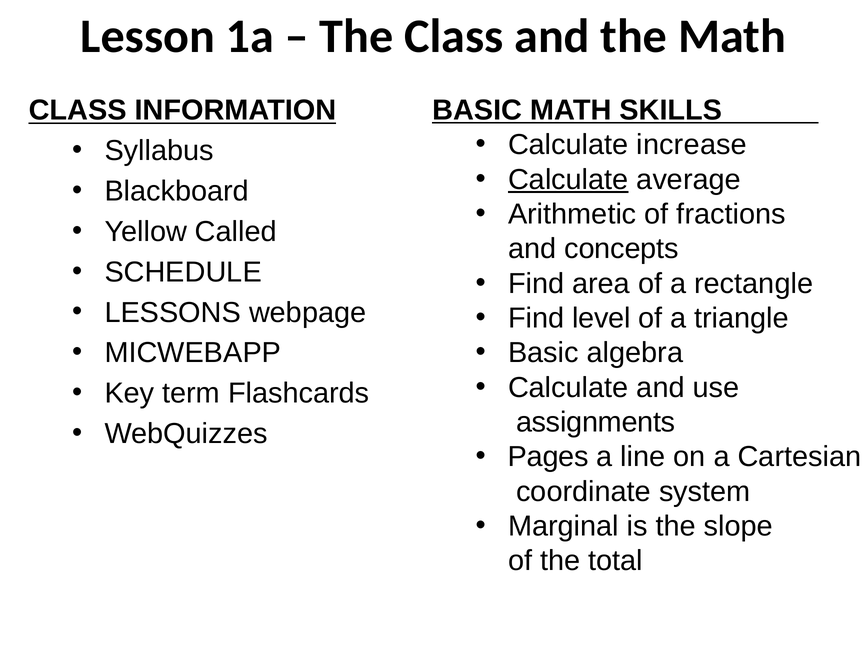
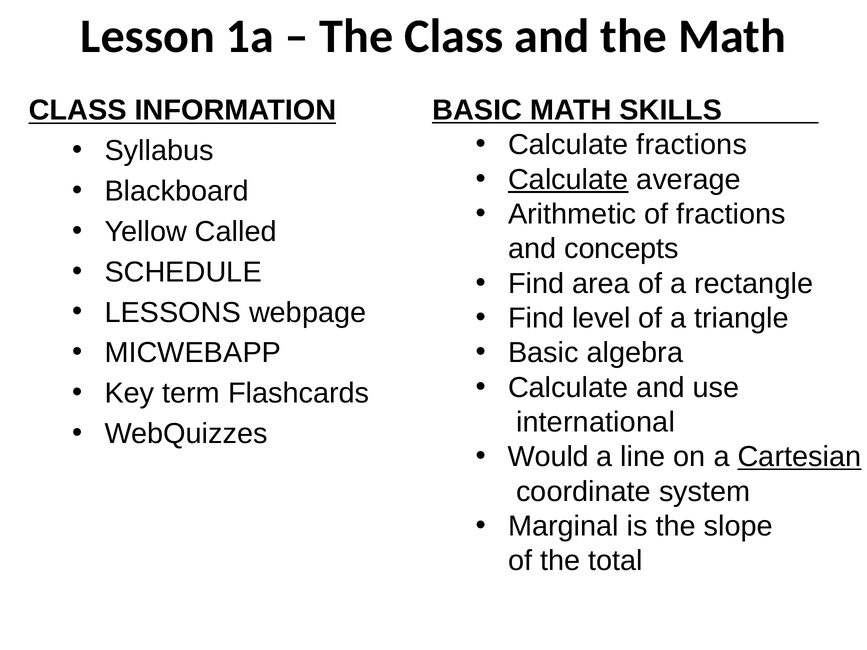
Calculate increase: increase -> fractions (692, 145)
assignments: assignments -> international (595, 422)
Pages: Pages -> Would (548, 457)
Cartesian underline: none -> present (799, 457)
